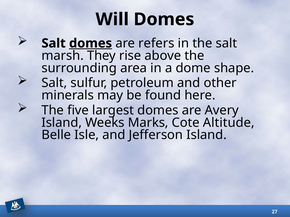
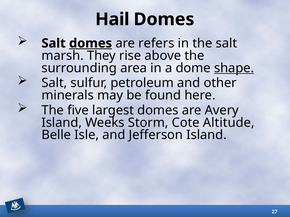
Will: Will -> Hail (112, 19)
shape underline: none -> present (234, 68)
Marks: Marks -> Storm (148, 123)
